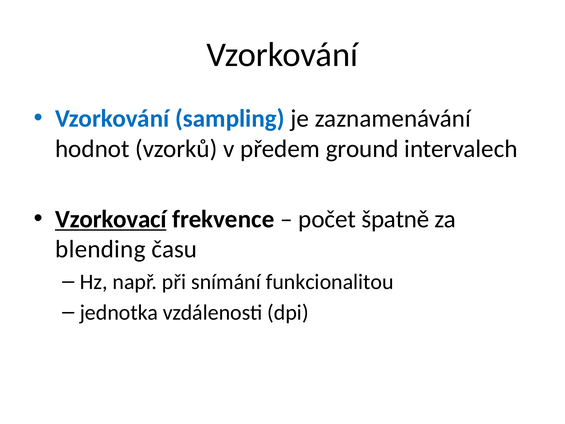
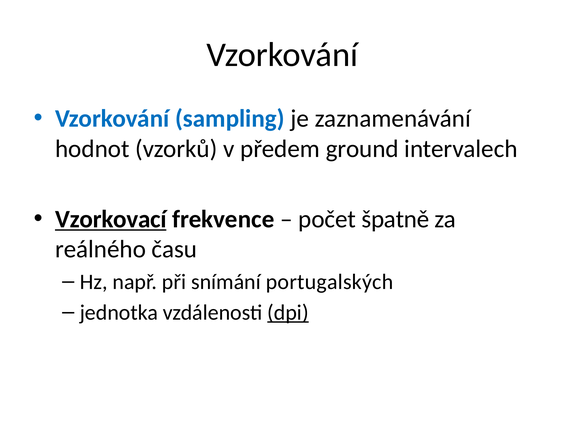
blending: blending -> reálného (101, 249)
funkcionalitou: funkcionalitou -> portugalských (330, 282)
dpi underline: none -> present (288, 312)
